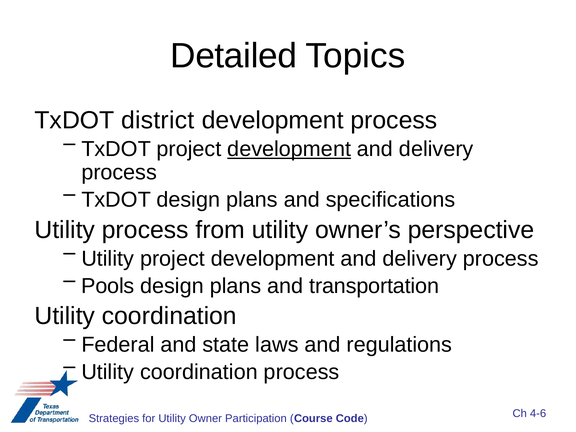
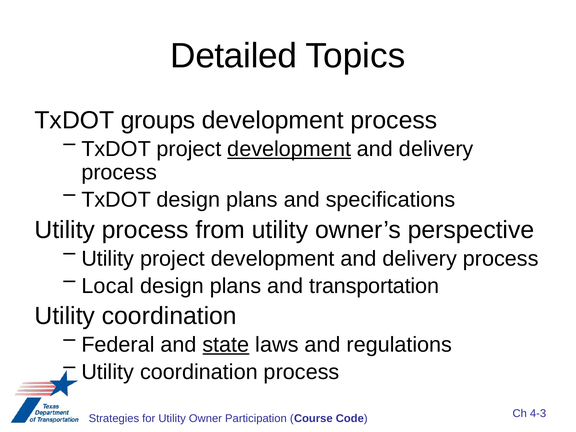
district: district -> groups (158, 120)
Pools: Pools -> Local (108, 286)
state underline: none -> present (226, 345)
4-6: 4-6 -> 4-3 (538, 414)
